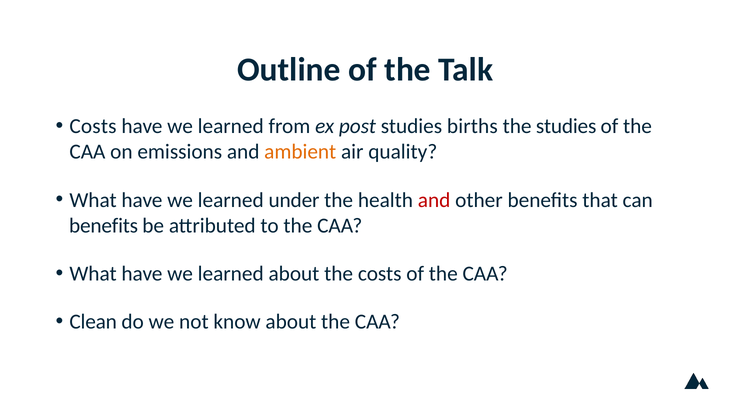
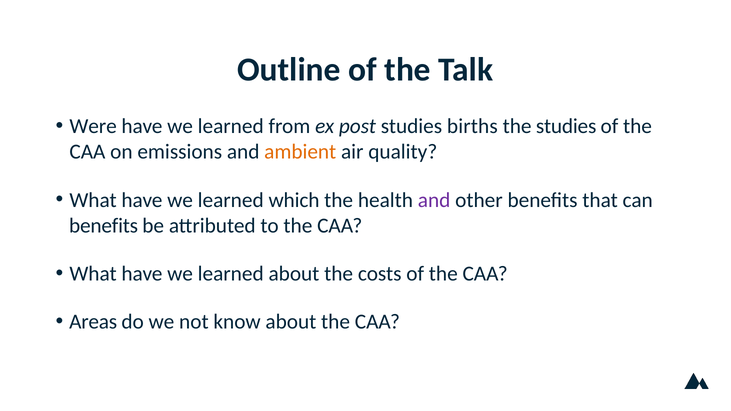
Costs: Costs -> Were (93, 126)
under: under -> which (294, 200)
and colour: red -> purple (434, 200)
Clean: Clean -> Areas (93, 322)
